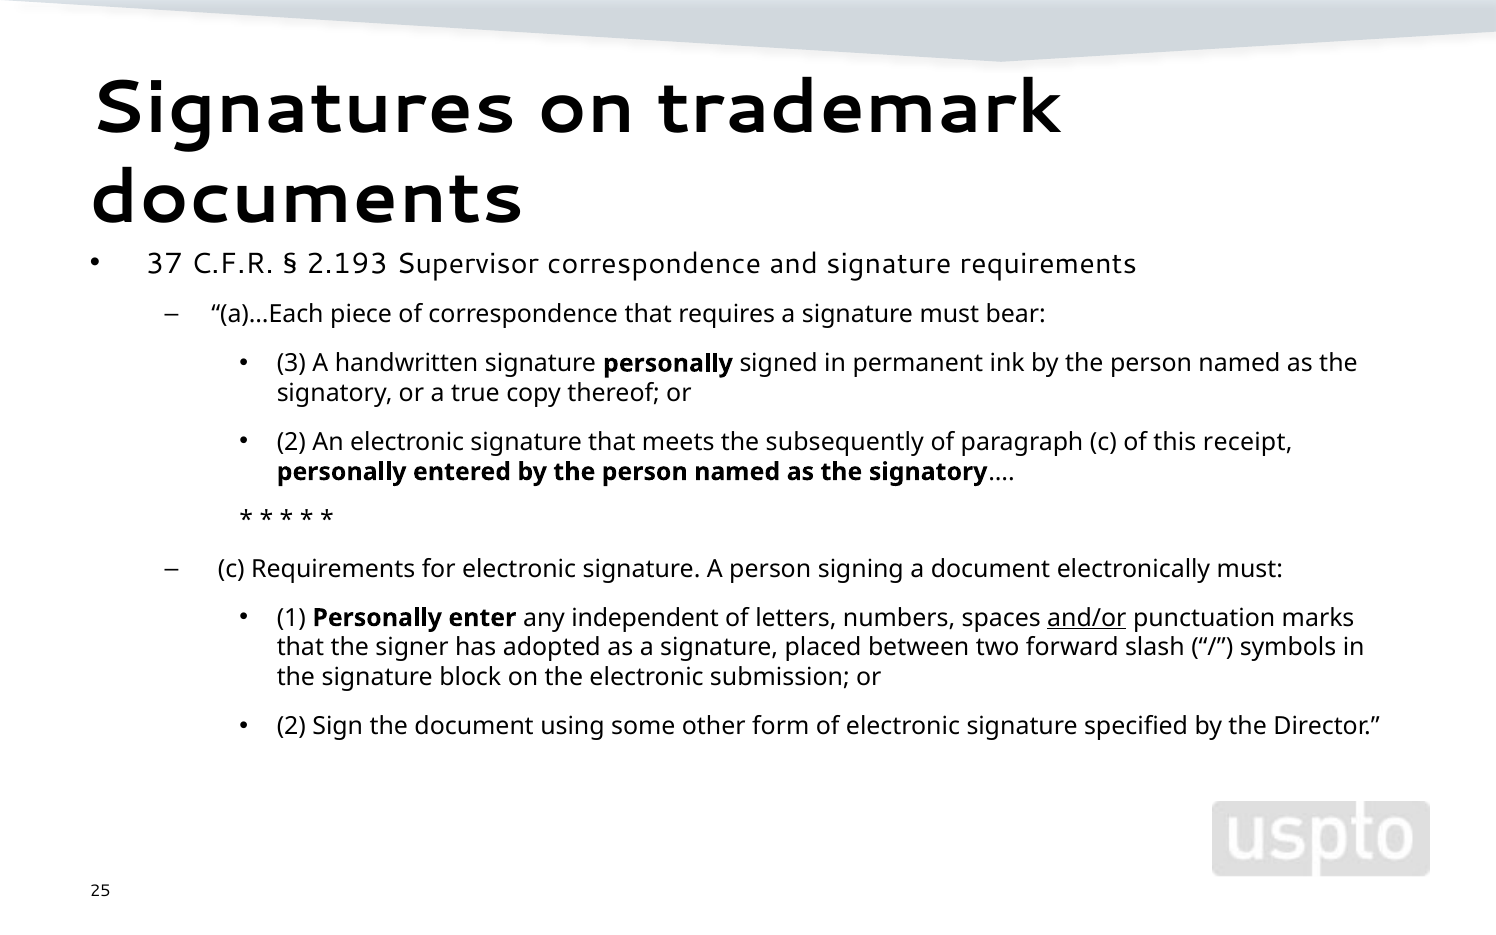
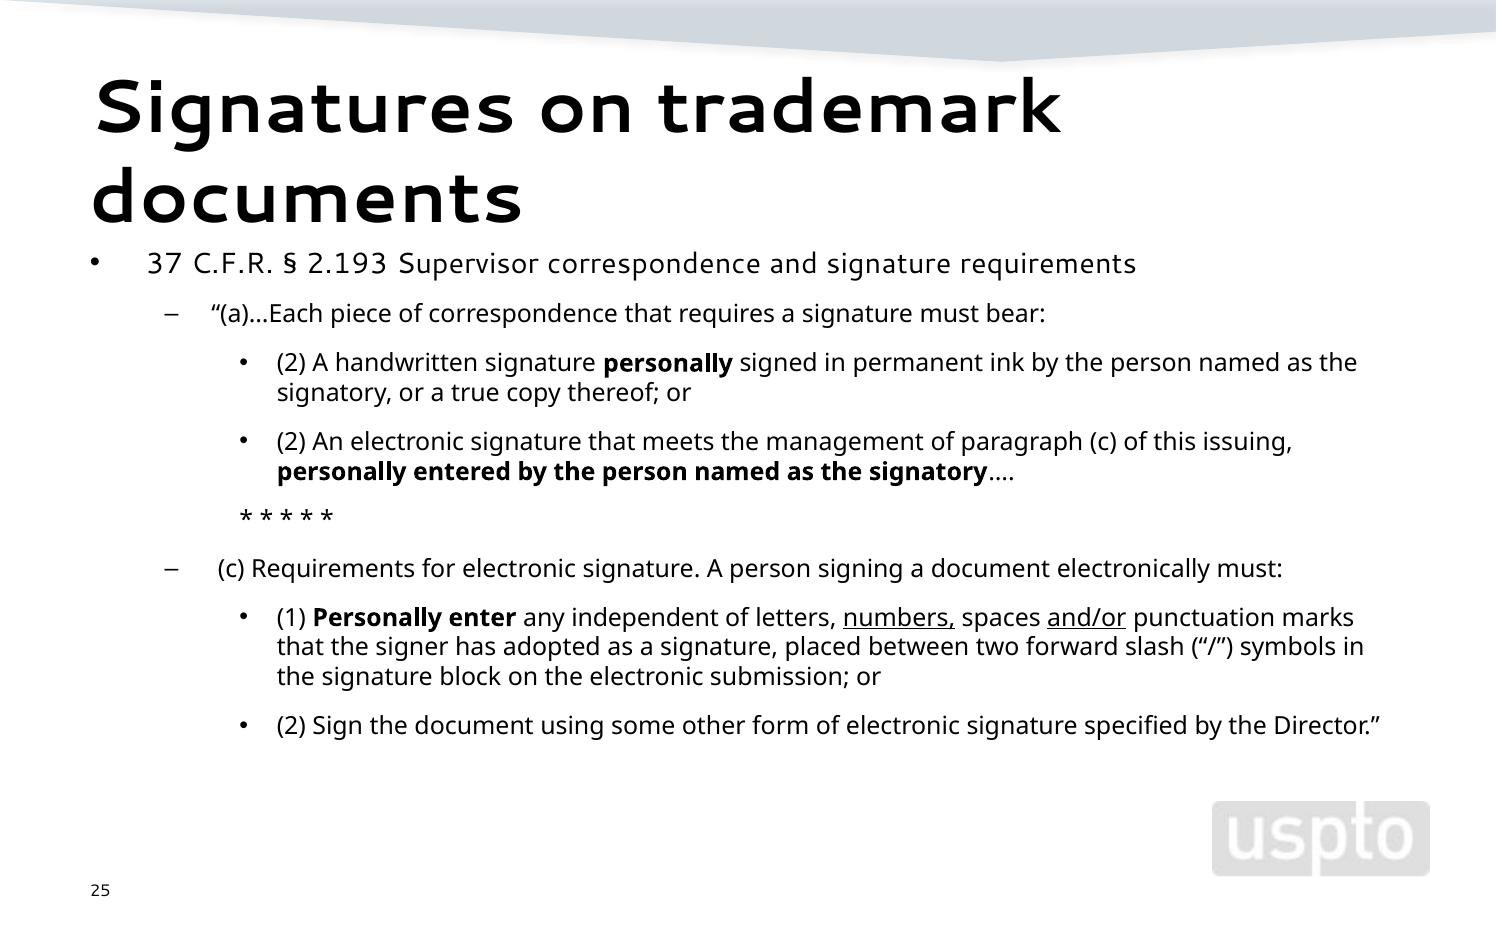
3: 3 -> 2 (291, 363)
subsequently: subsequently -> management (845, 442)
receipt: receipt -> issuing (1248, 442)
numbers underline: none -> present (899, 618)
